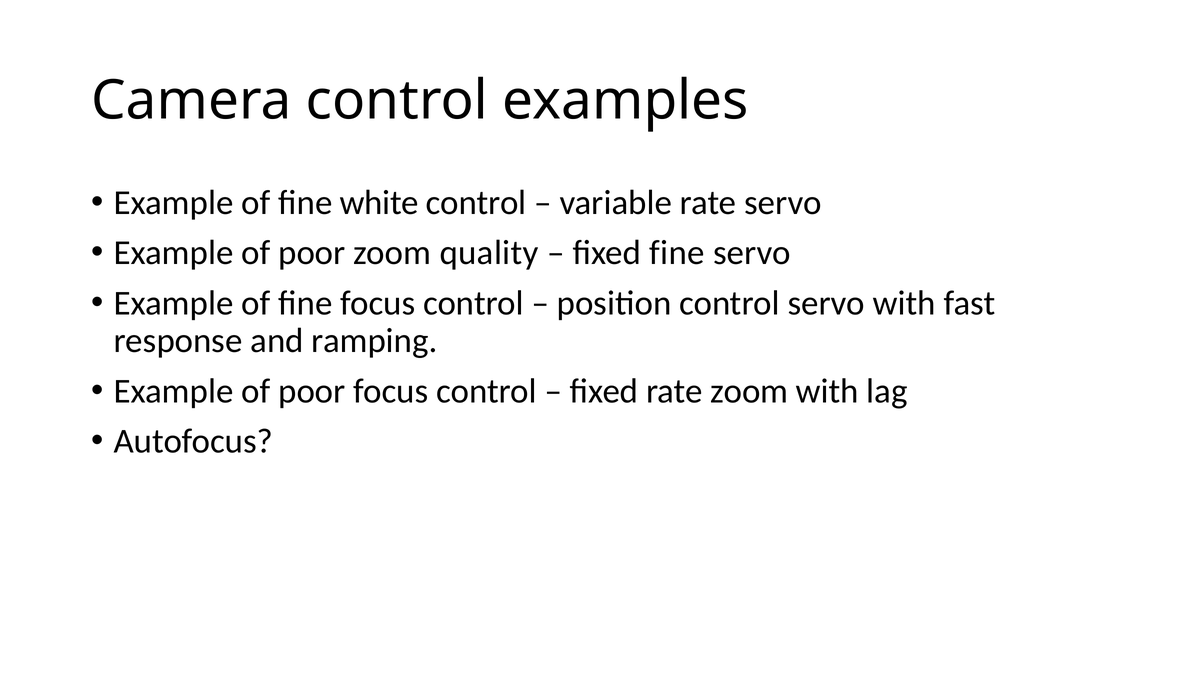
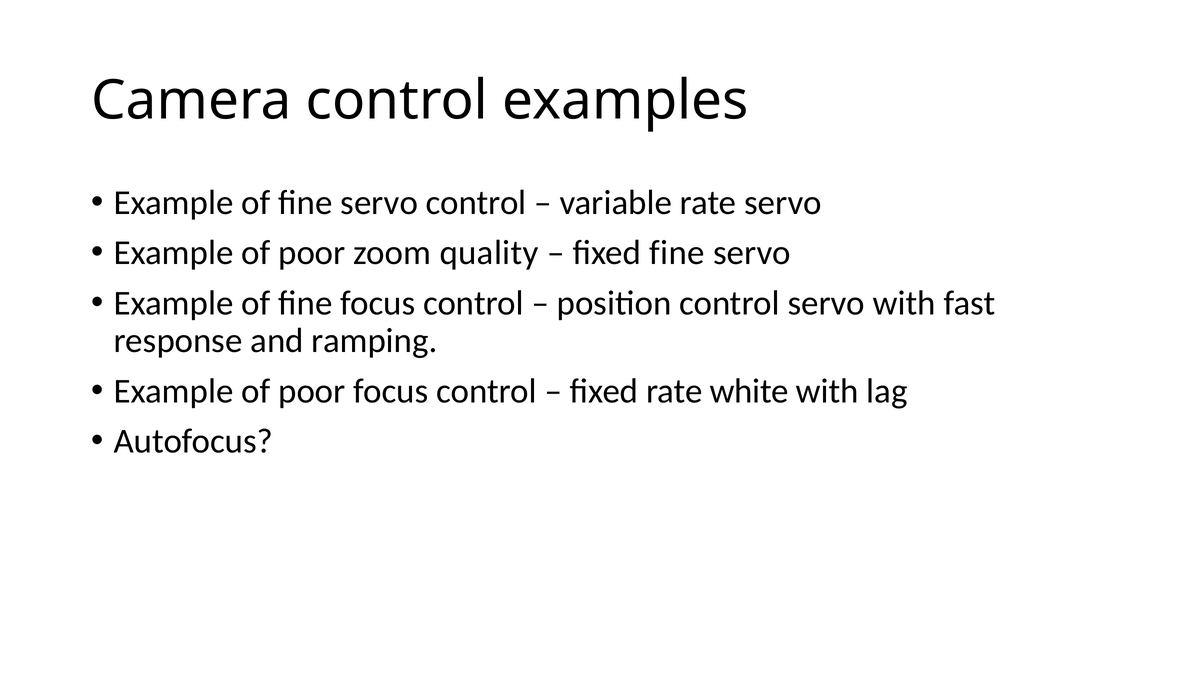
of fine white: white -> servo (379, 203)
rate zoom: zoom -> white (749, 391)
